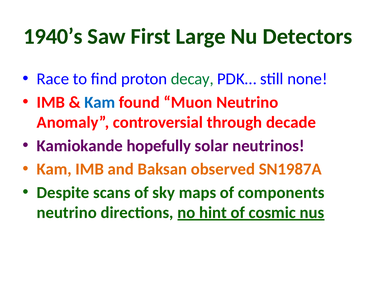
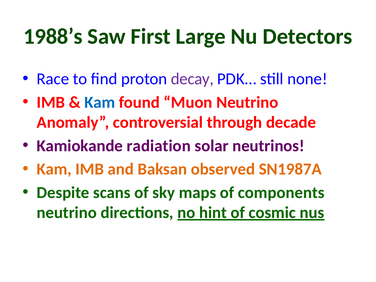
1940’s: 1940’s -> 1988’s (53, 36)
decay colour: green -> purple (192, 79)
hopefully: hopefully -> radiation (159, 146)
